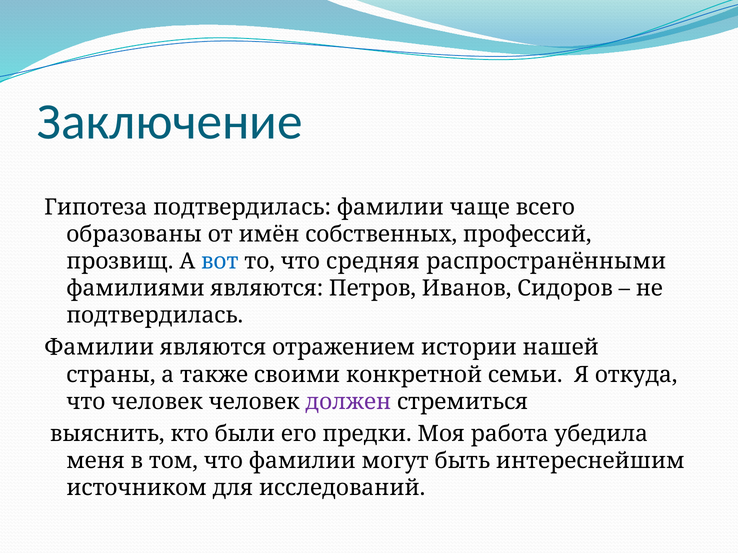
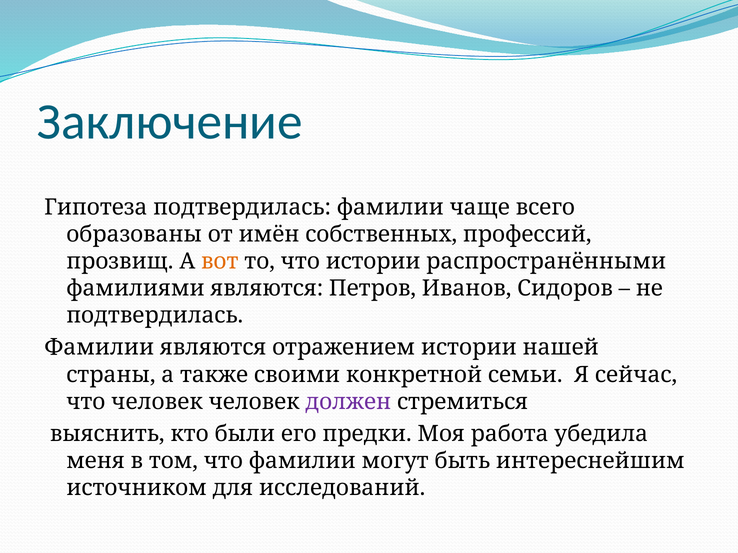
вот colour: blue -> orange (220, 261)
что средняя: средняя -> истории (373, 261)
откуда: откуда -> сейчас (636, 375)
